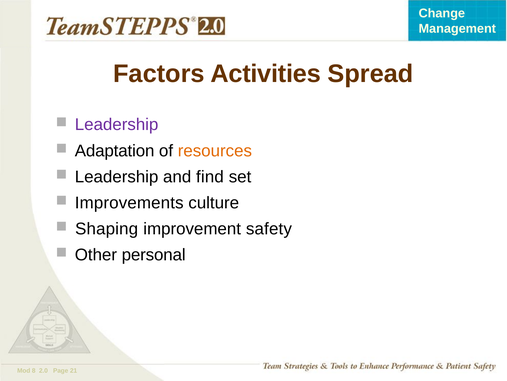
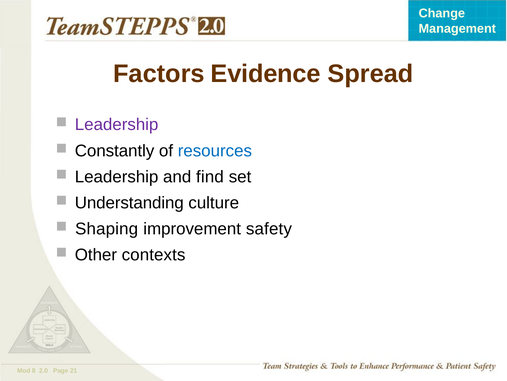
Activities: Activities -> Evidence (266, 74)
Adaptation: Adaptation -> Constantly (115, 150)
resources colour: orange -> blue (215, 150)
Improvements: Improvements -> Understanding (129, 203)
personal: personal -> contexts (154, 255)
